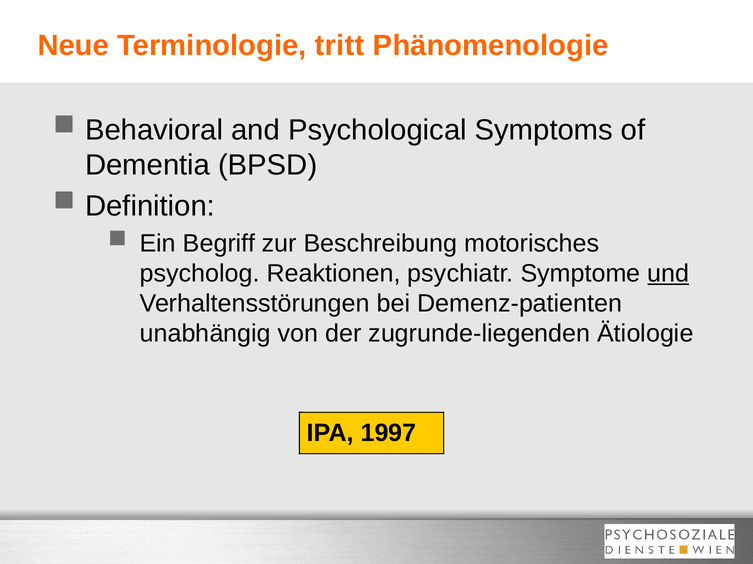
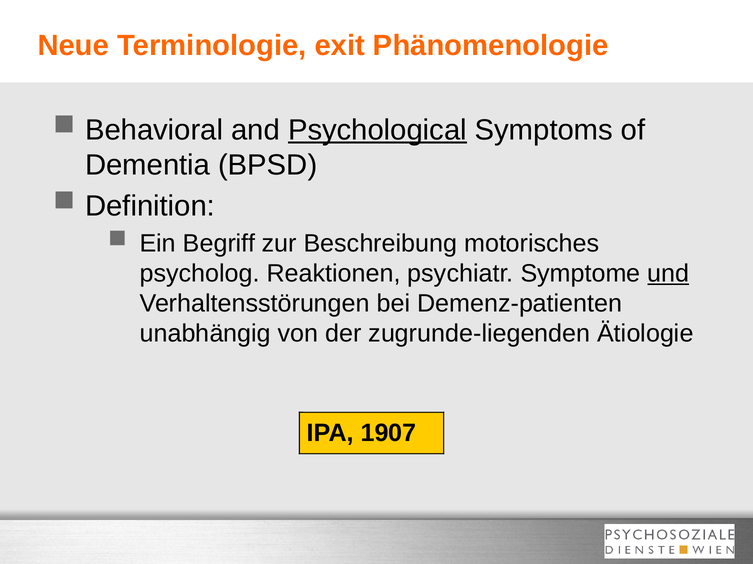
tritt: tritt -> exit (340, 46)
Psychological underline: none -> present (377, 130)
1997: 1997 -> 1907 (388, 433)
